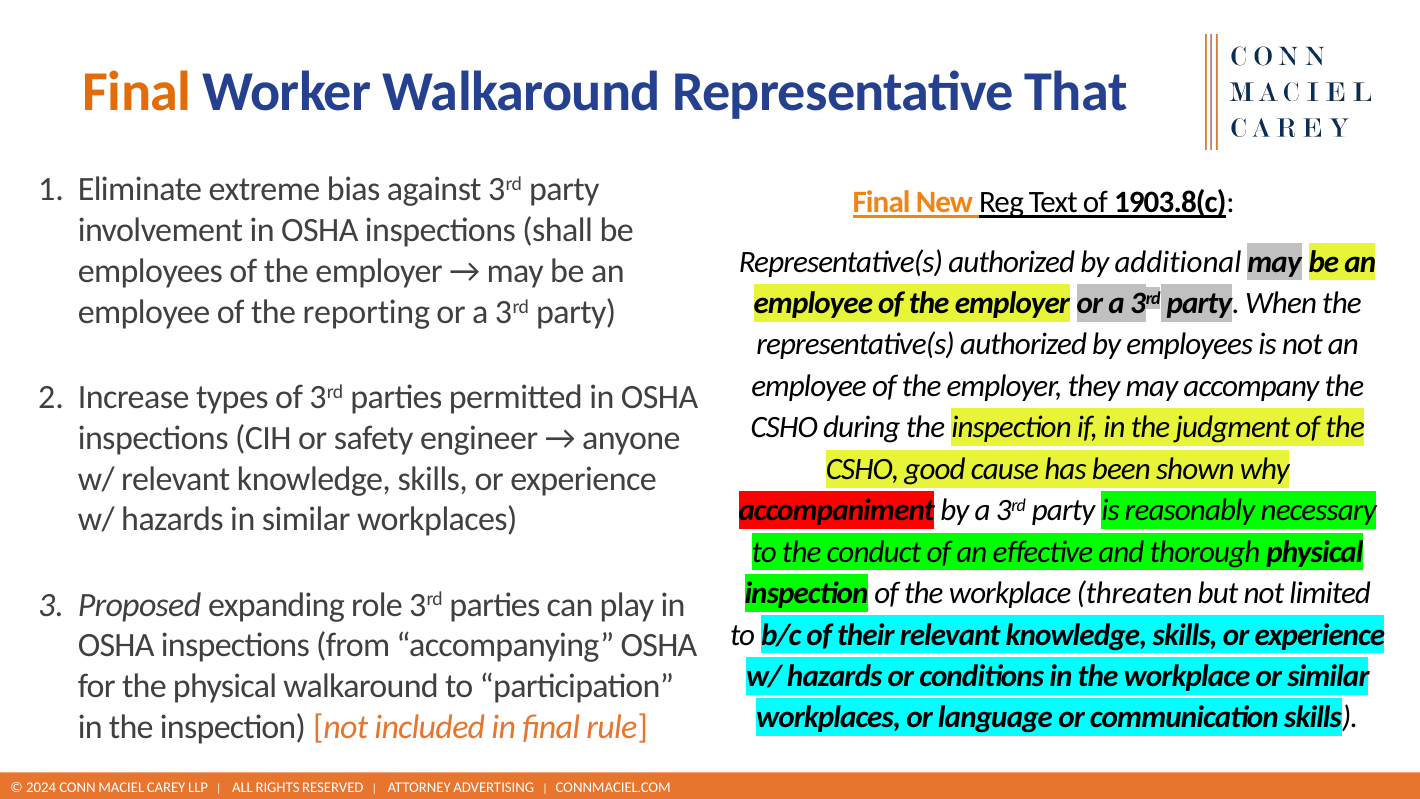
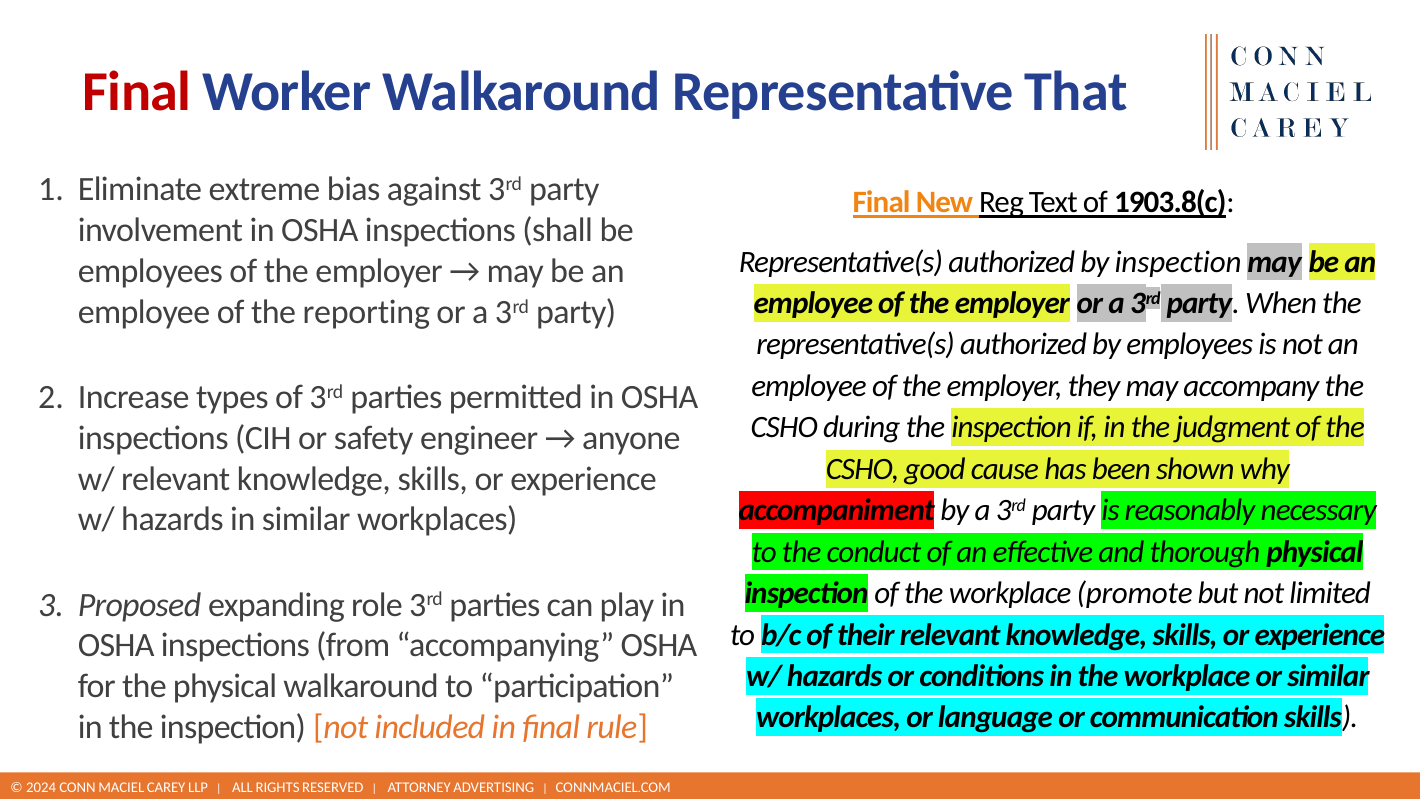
Final colour: orange -> red (137, 92)
by additional: additional -> inspection (1178, 262)
threaten: threaten -> promote (1135, 593)
